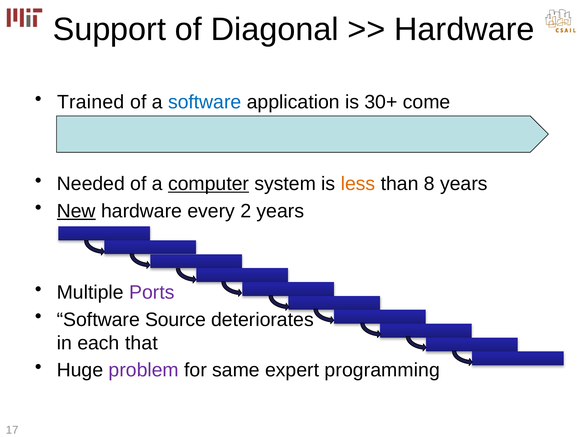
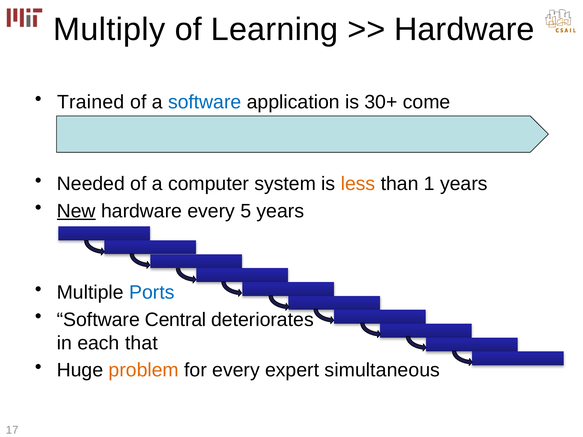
Support: Support -> Multiply (109, 29)
Diagonal: Diagonal -> Learning (275, 29)
computer underline: present -> none (209, 184)
8: 8 -> 1 (429, 184)
2: 2 -> 5 (246, 211)
Ports colour: purple -> blue (152, 293)
Source: Source -> Central (176, 320)
problem colour: purple -> orange (144, 370)
for same: same -> every (236, 370)
programming: programming -> simultaneous (382, 370)
